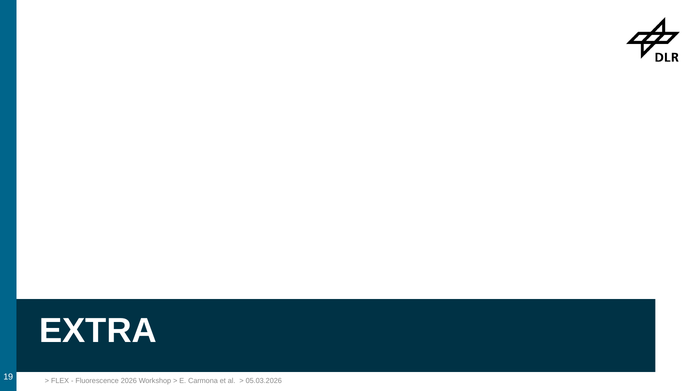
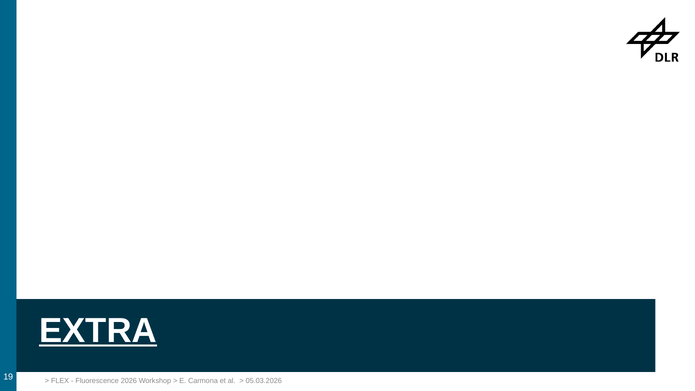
EXTRA underline: none -> present (98, 331)
